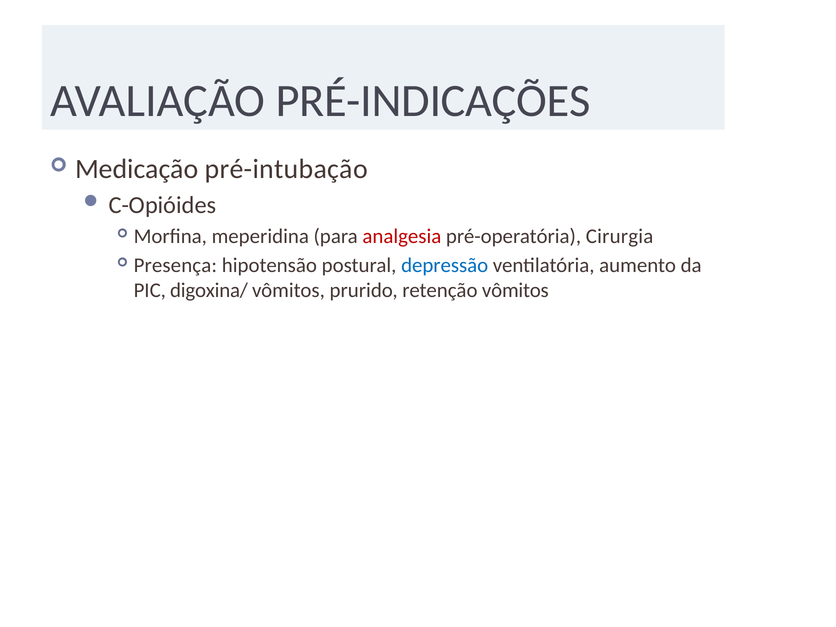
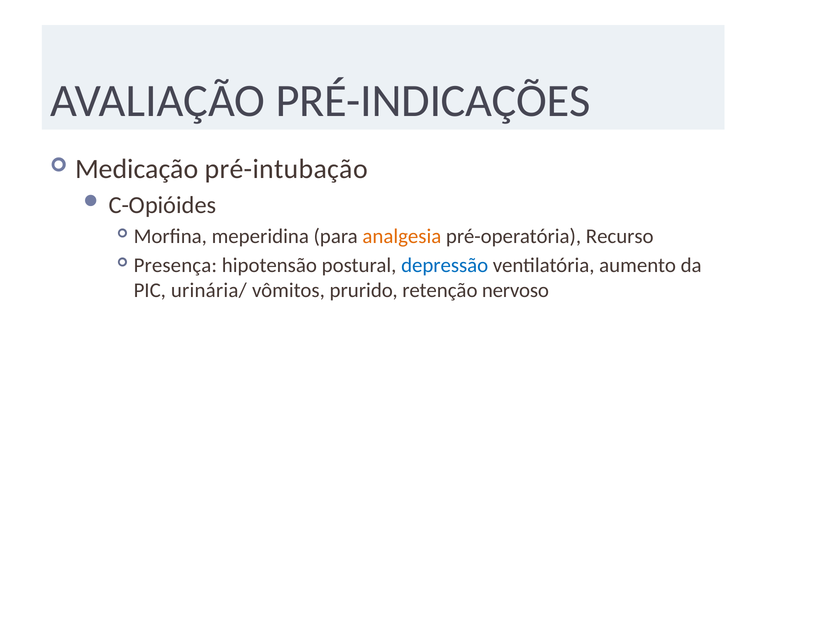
analgesia colour: red -> orange (402, 236)
Cirurgia: Cirurgia -> Recurso (620, 236)
digoxina/: digoxina/ -> urinária/ (209, 291)
retenção vômitos: vômitos -> nervoso (515, 291)
